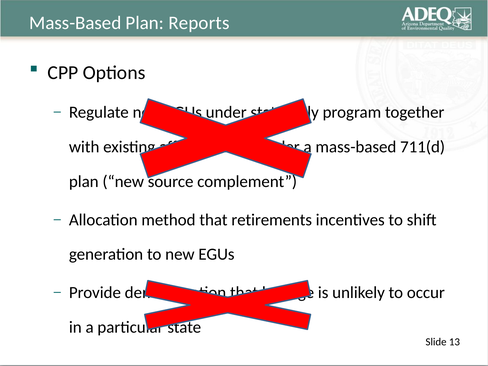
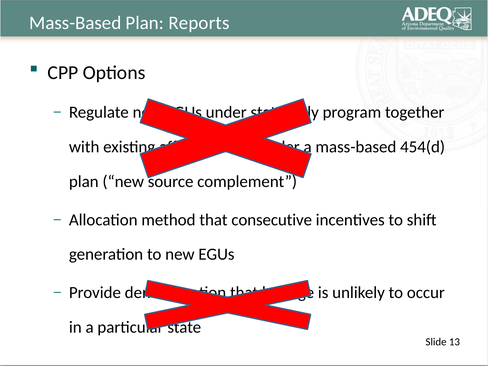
711(d: 711(d -> 454(d (423, 147)
retirements: retirements -> consecutive (272, 220)
